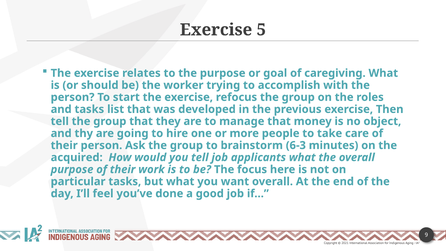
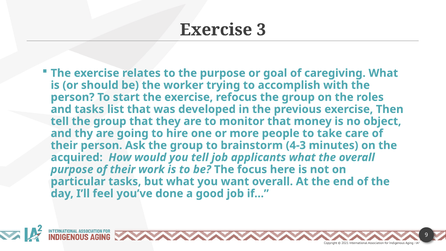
5: 5 -> 3 (261, 30)
manage: manage -> monitor (242, 121)
6-3: 6-3 -> 4-3 (296, 145)
